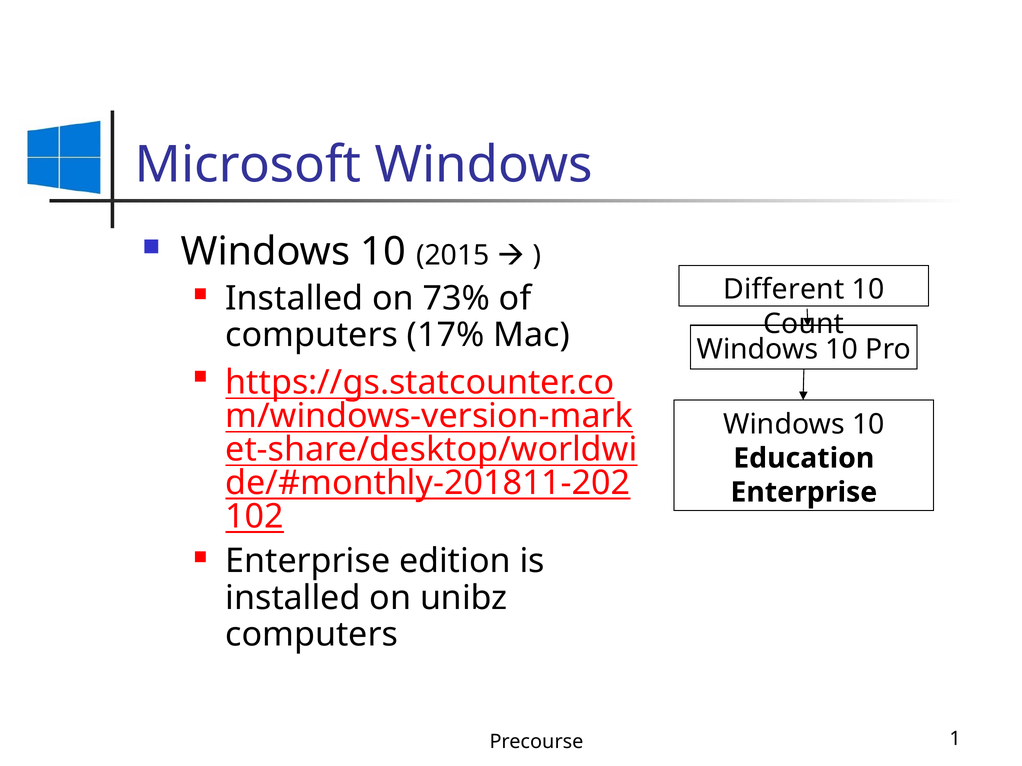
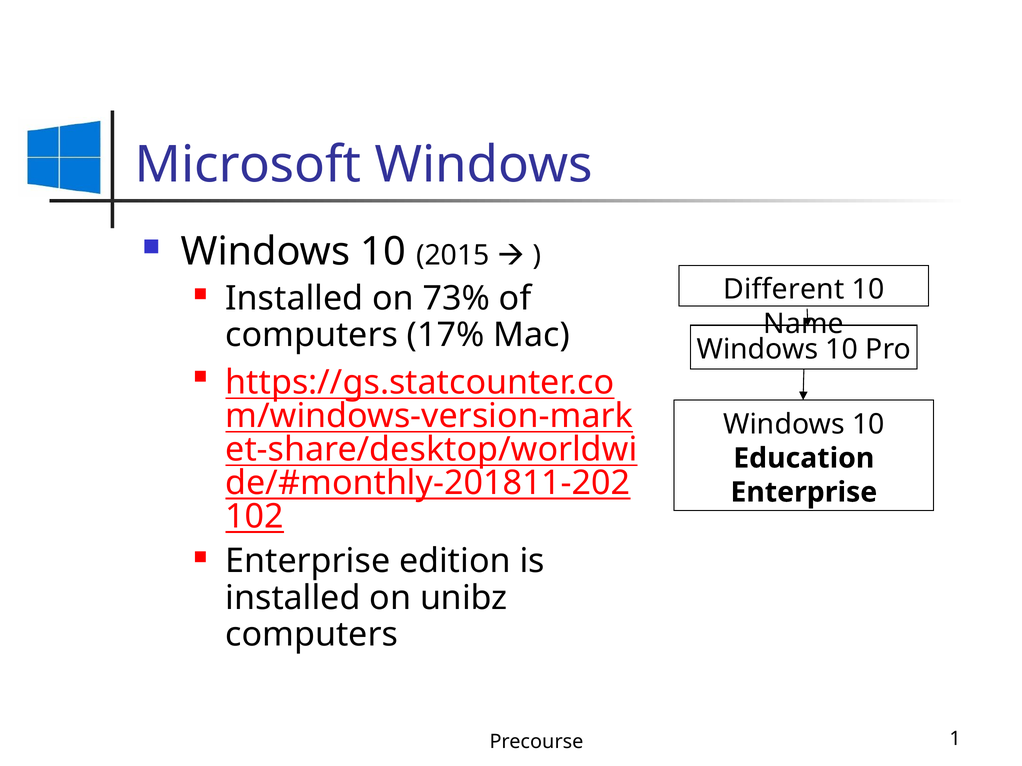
Count: Count -> Name (804, 324)
